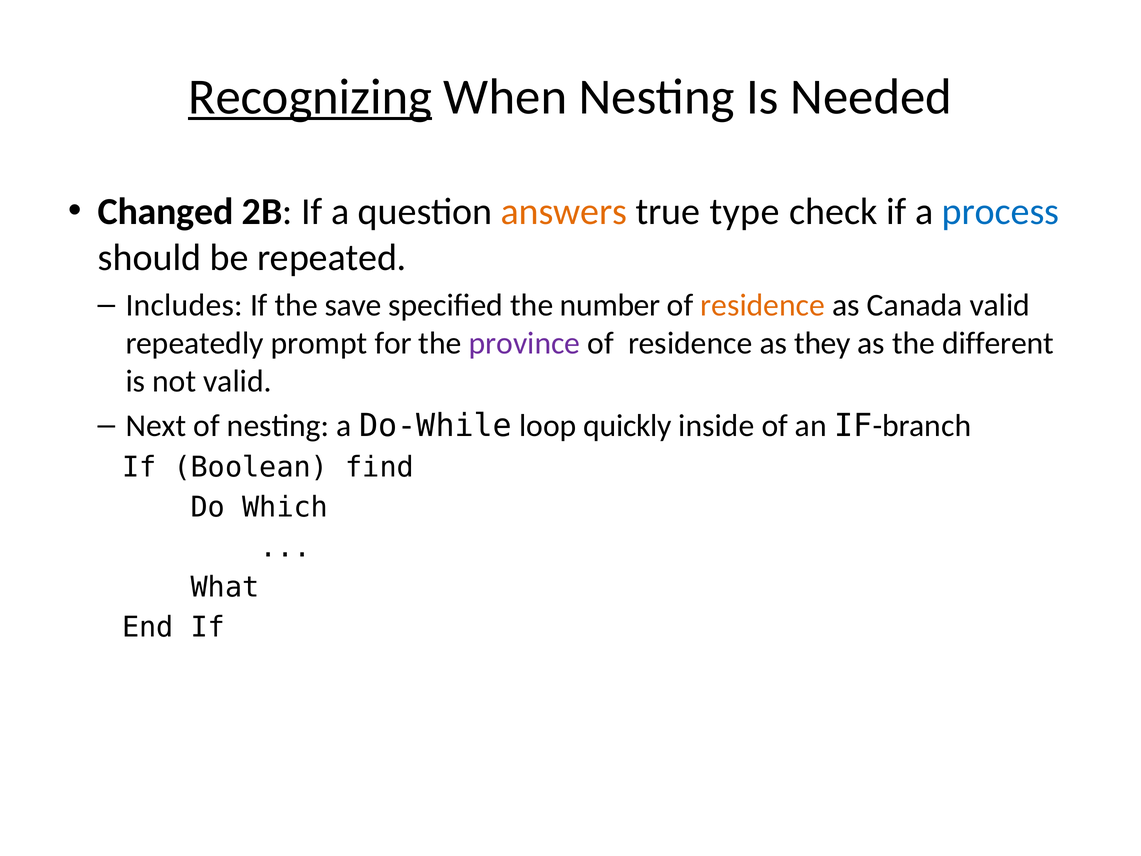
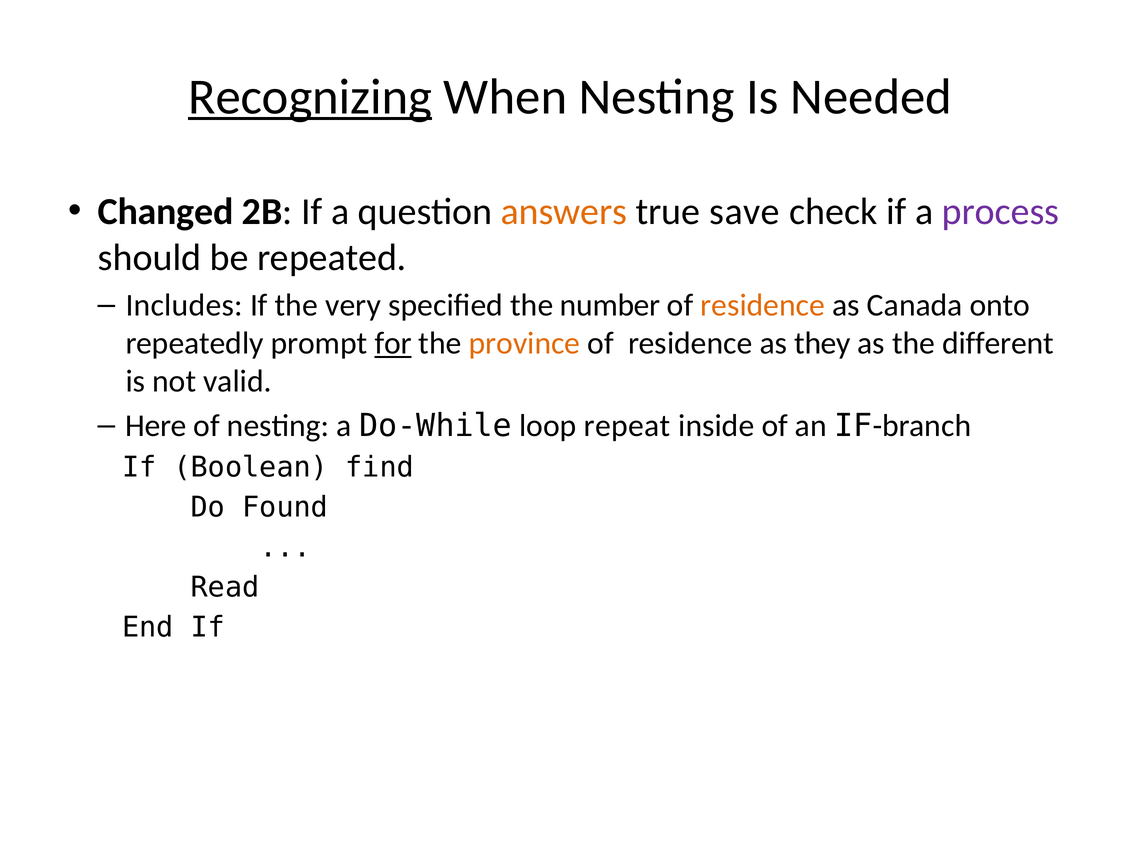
type: type -> save (745, 212)
process colour: blue -> purple (1000, 212)
save: save -> very (353, 305)
Canada valid: valid -> onto (1000, 305)
for underline: none -> present (393, 343)
province colour: purple -> orange (524, 343)
Next: Next -> Here (156, 426)
quickly: quickly -> repeat (627, 426)
Which: Which -> Found (285, 507)
What: What -> Read (225, 587)
